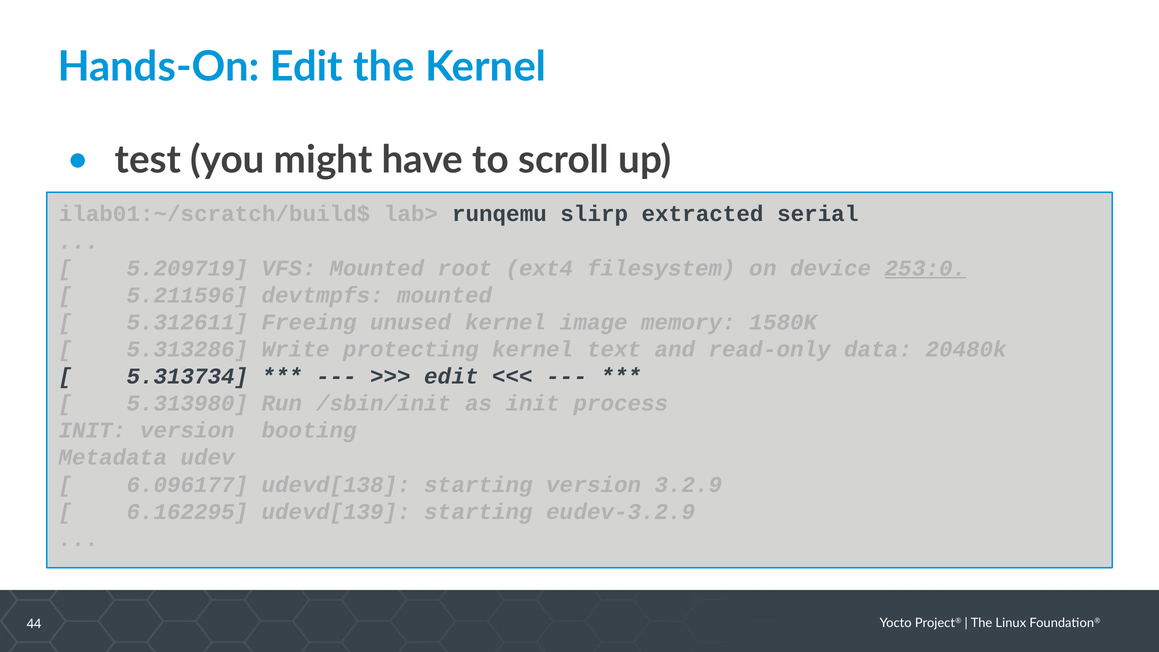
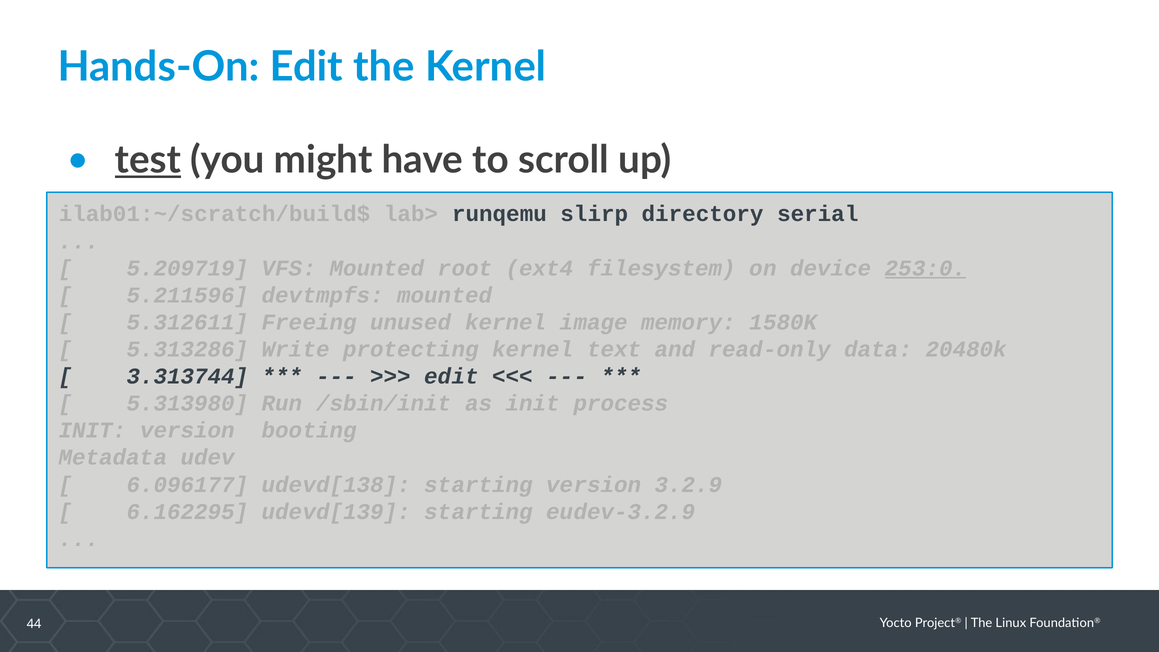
test underline: none -> present (148, 160)
extracted: extracted -> directory (703, 214)
5.313734: 5.313734 -> 3.313744 (187, 376)
